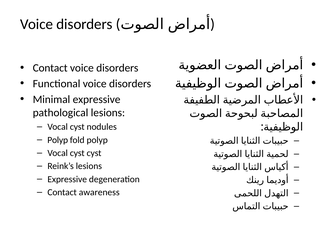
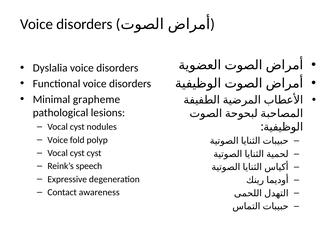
Contact: Contact -> Dyslalia (50, 68)
Minimal expressive: expressive -> grapheme (97, 99)
Polyp: Polyp -> Voice (58, 140)
Reink’s lesions: lesions -> speech (89, 166)
